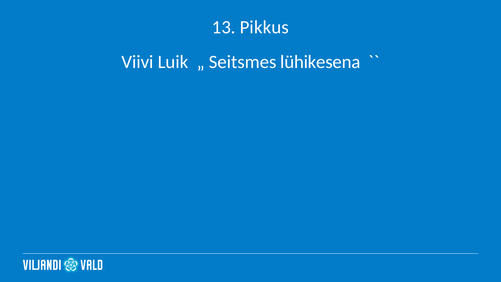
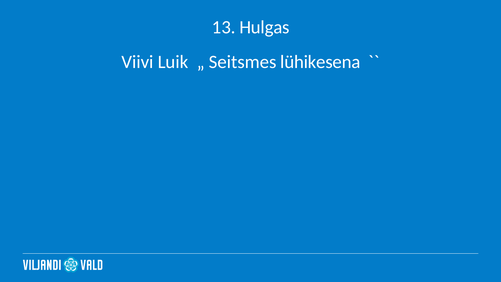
Pikkus: Pikkus -> Hulgas (265, 27)
